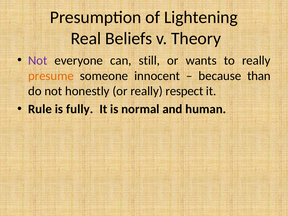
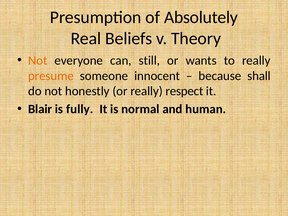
Lightening: Lightening -> Absolutely (201, 17)
Not colour: purple -> orange (38, 60)
than: than -> shall (259, 76)
Rule: Rule -> Blair (40, 109)
